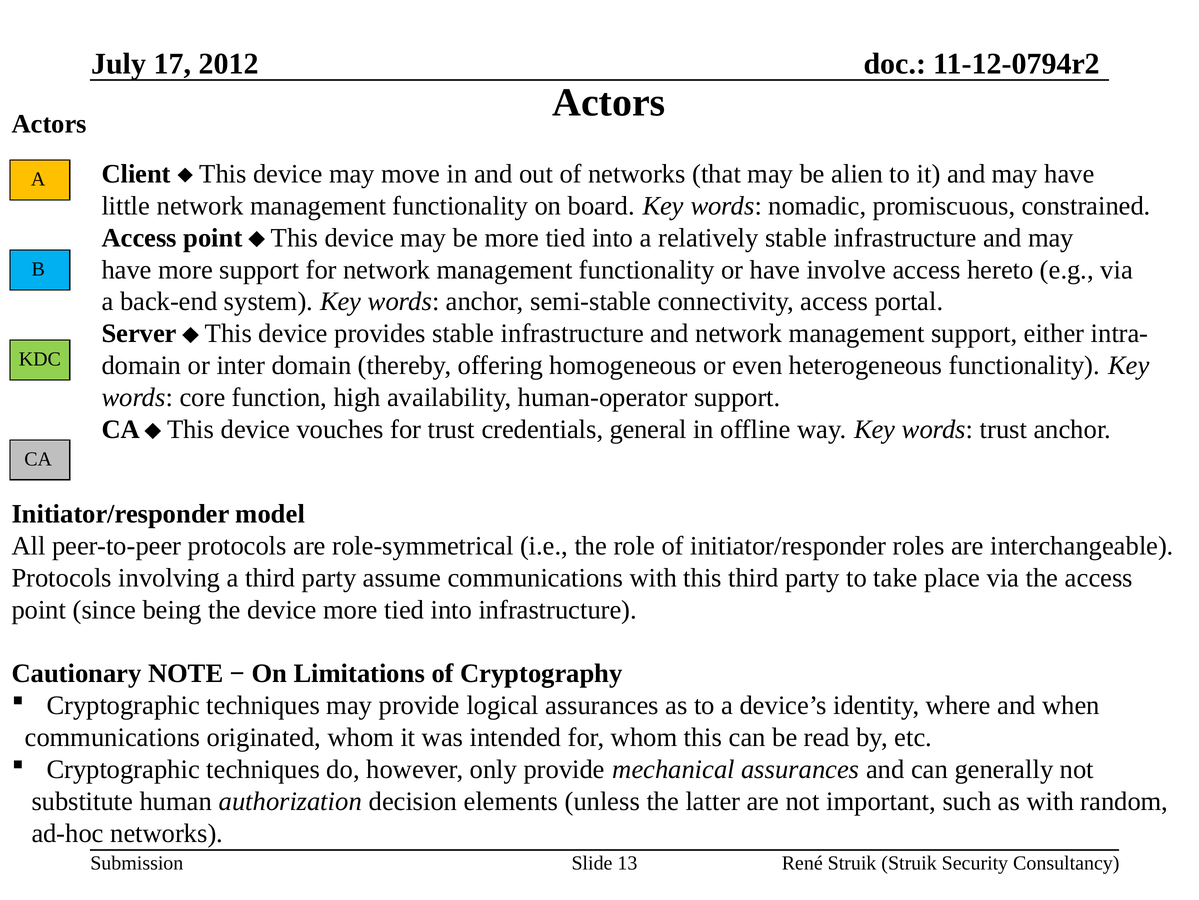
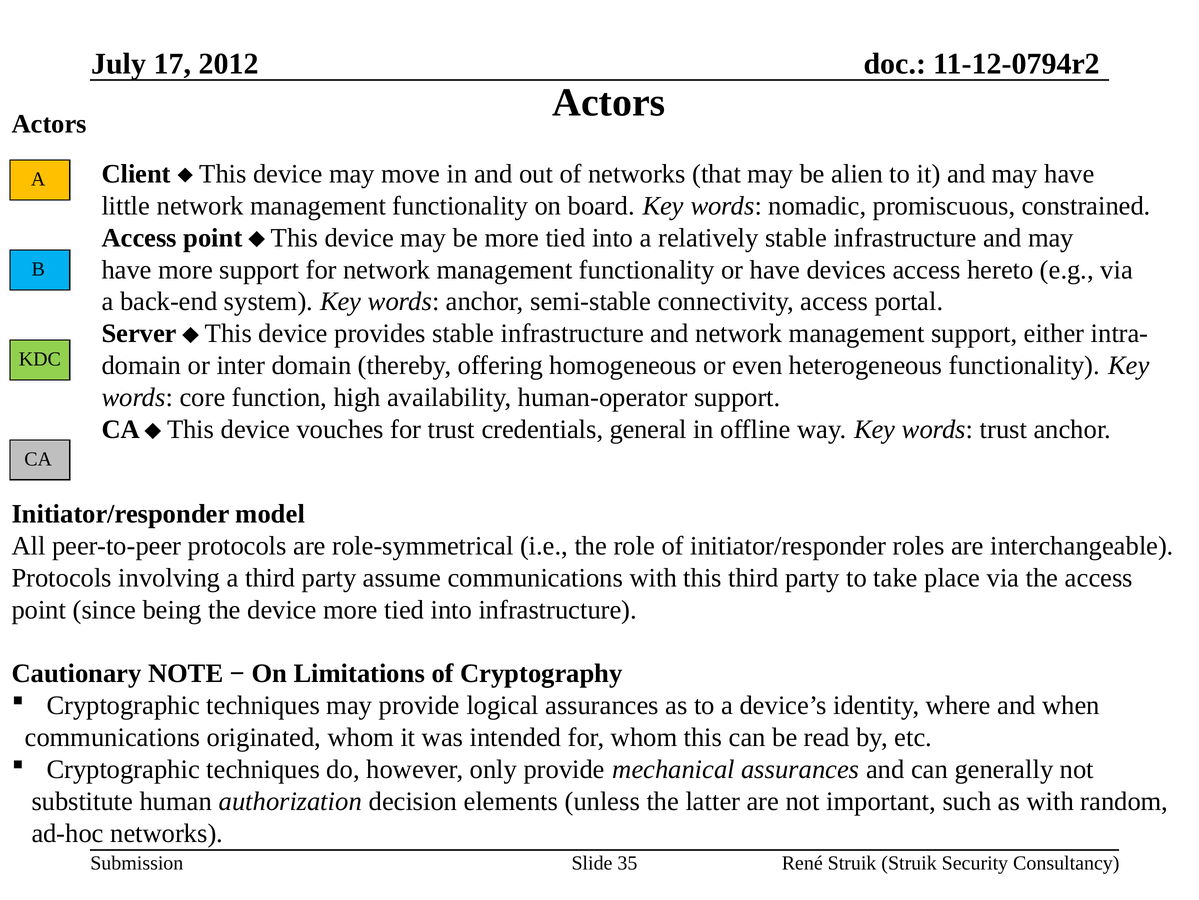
involve: involve -> devices (846, 269)
13: 13 -> 35 (627, 862)
